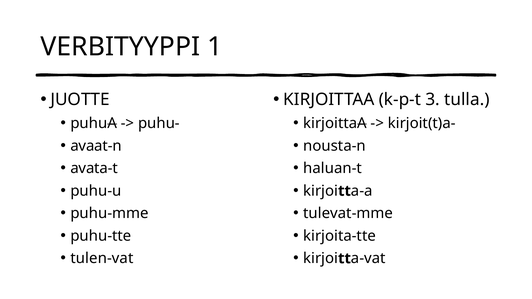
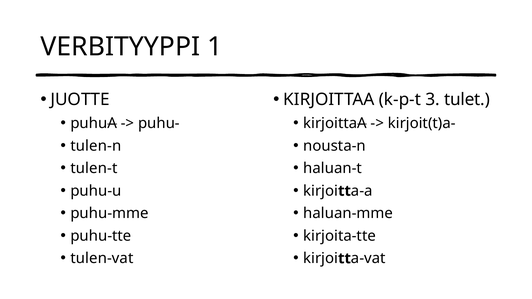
tulla: tulla -> tulet (467, 100)
avaat-n: avaat-n -> tulen-n (96, 146)
avata-t: avata-t -> tulen-t (94, 168)
tulevat-mme: tulevat-mme -> haluan-mme (348, 214)
